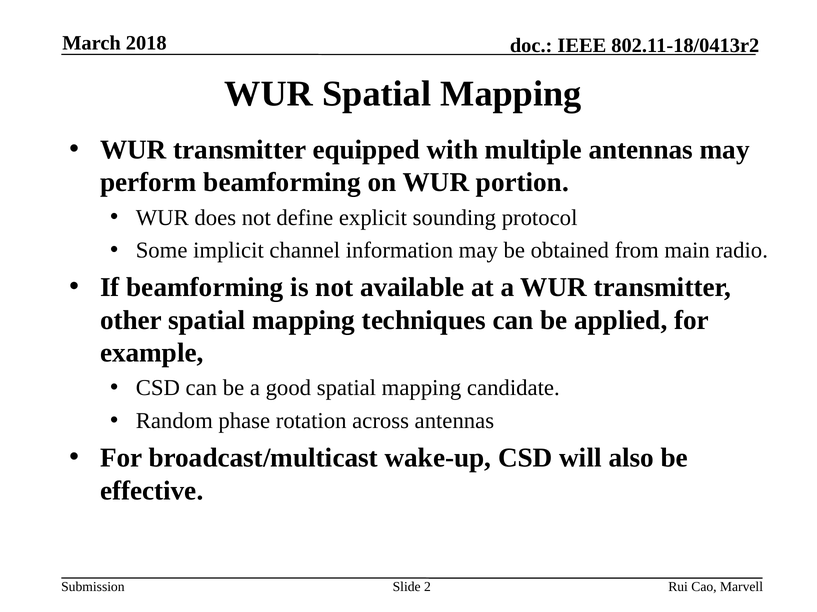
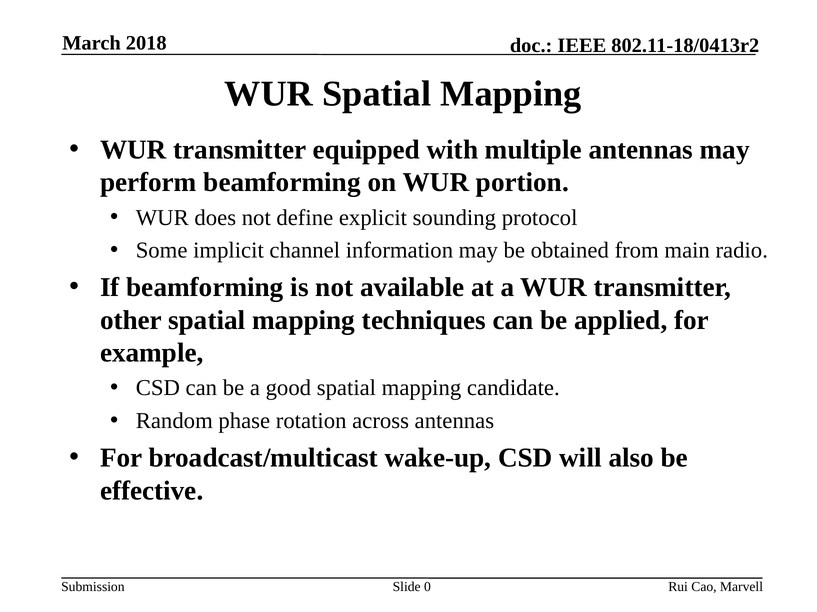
2: 2 -> 0 (427, 588)
